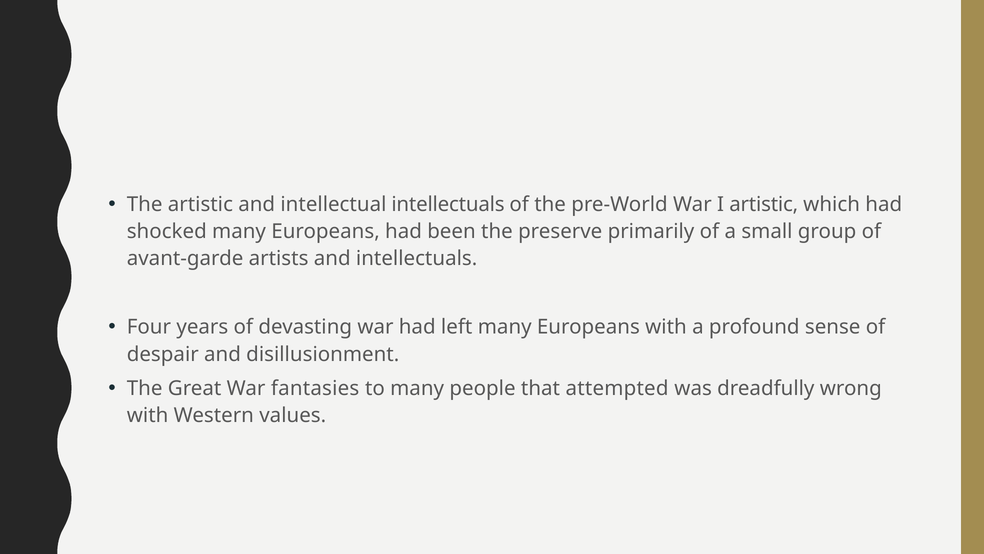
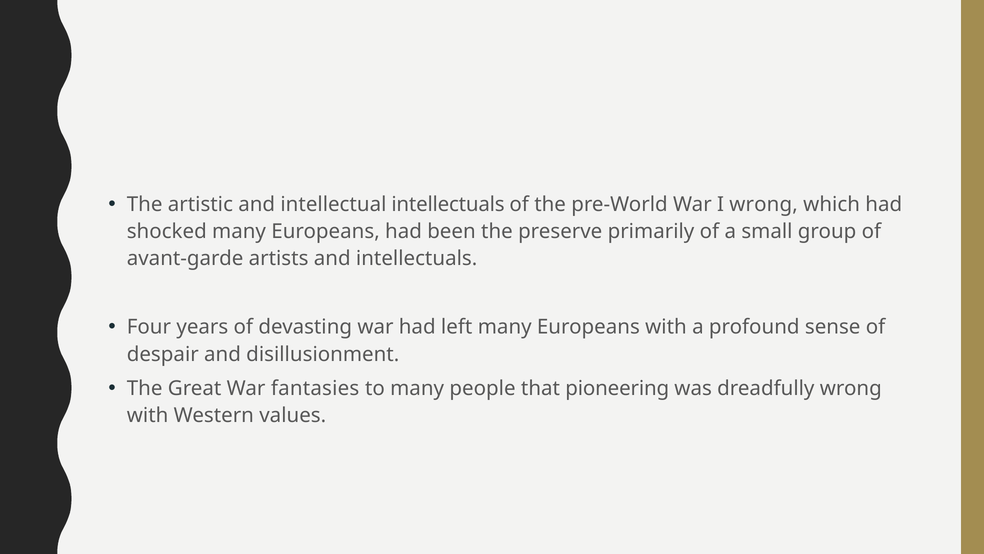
I artistic: artistic -> wrong (764, 204)
attempted: attempted -> pioneering (617, 388)
